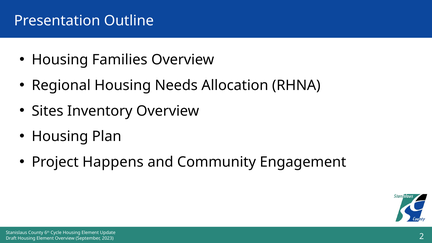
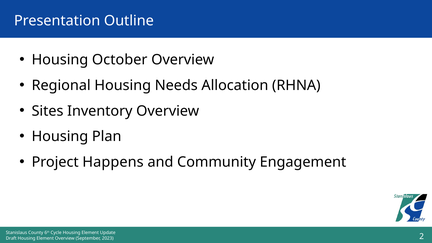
Families: Families -> October (120, 60)
